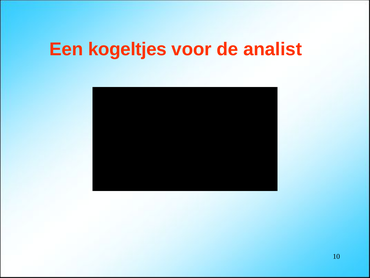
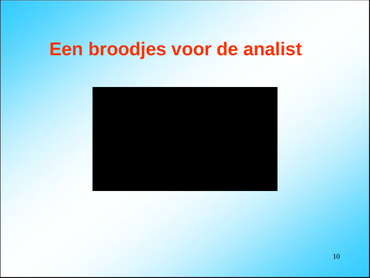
kogeltjes: kogeltjes -> broodjes (127, 49)
